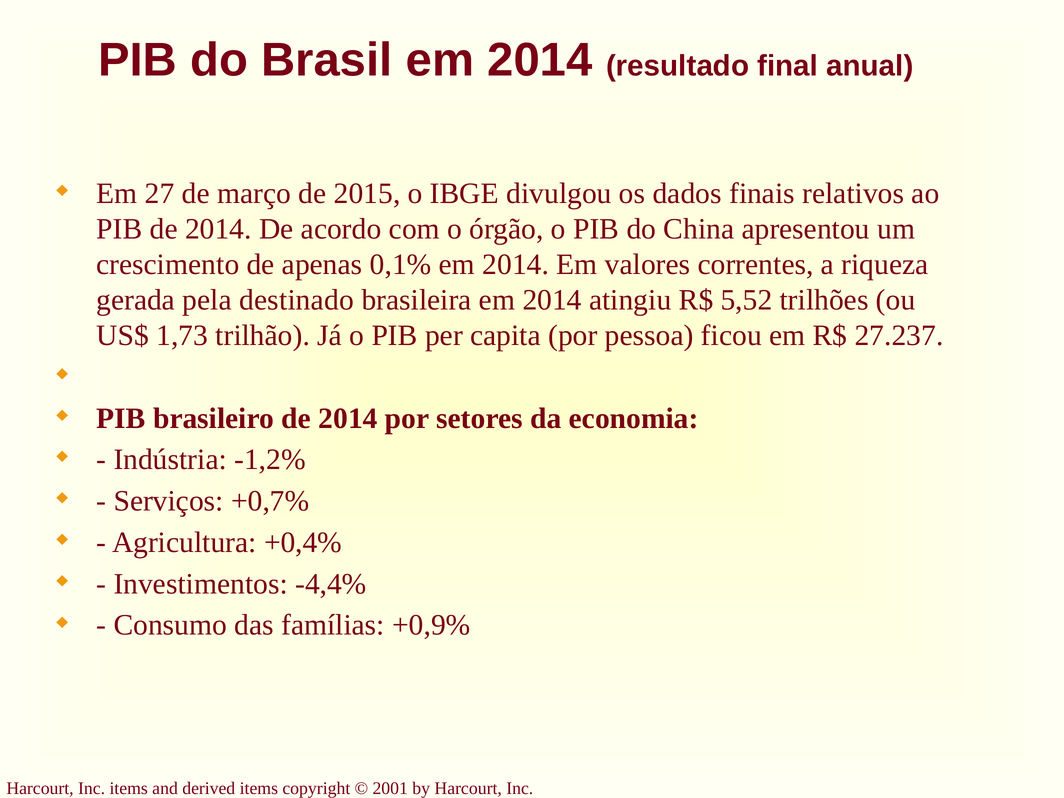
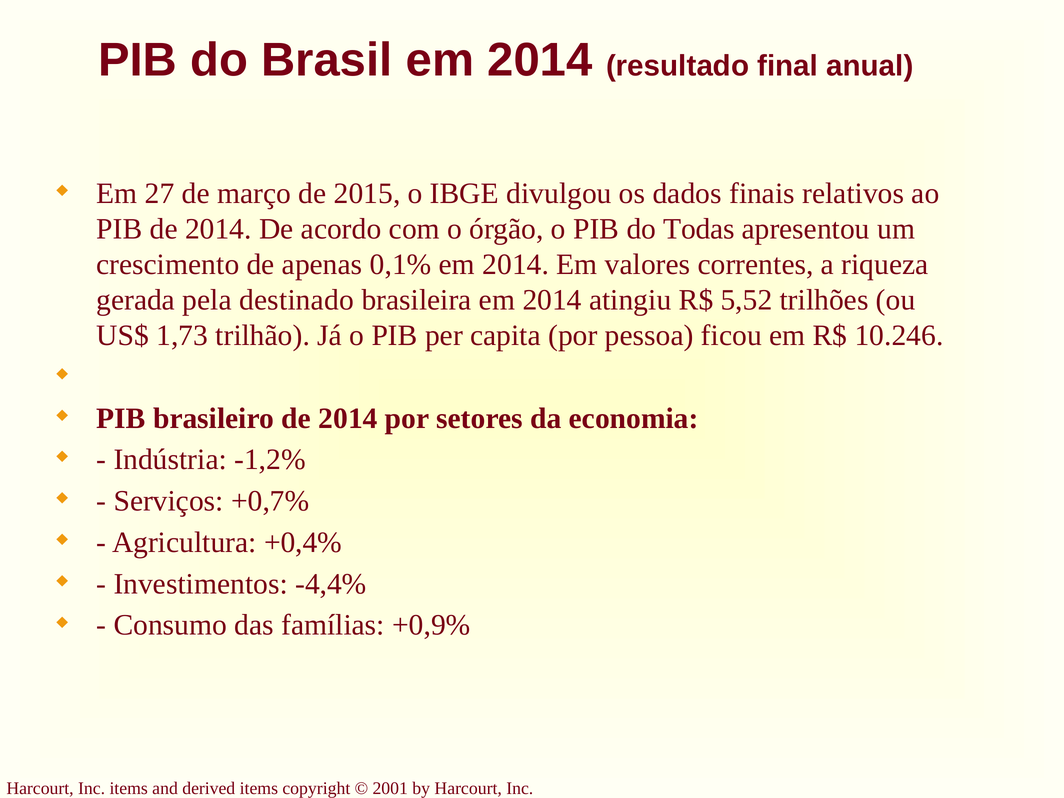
China: China -> Todas (699, 229)
27.237: 27.237 -> 10.246 (899, 335)
